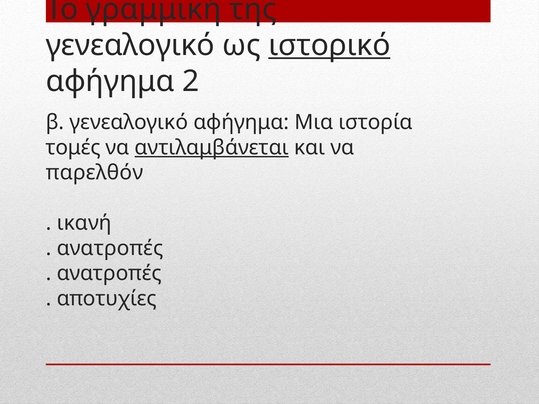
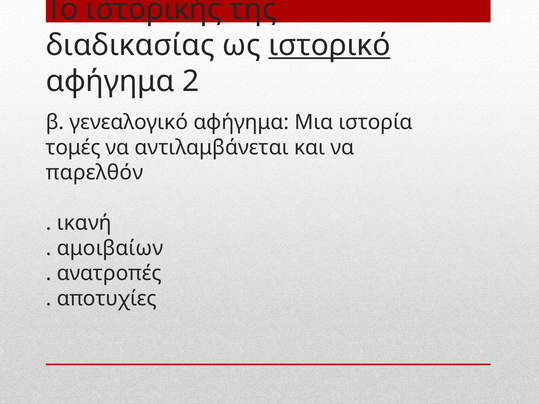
γραμμική: γραμμική -> ιστορικής (154, 9)
γενεαλογικό: γενεαλογικό -> διαδικασίας (130, 45)
αντιλαμβάνεται underline: present -> none (212, 148)
ανατροπές: ανατροπές -> αμοιβαίων (110, 248)
